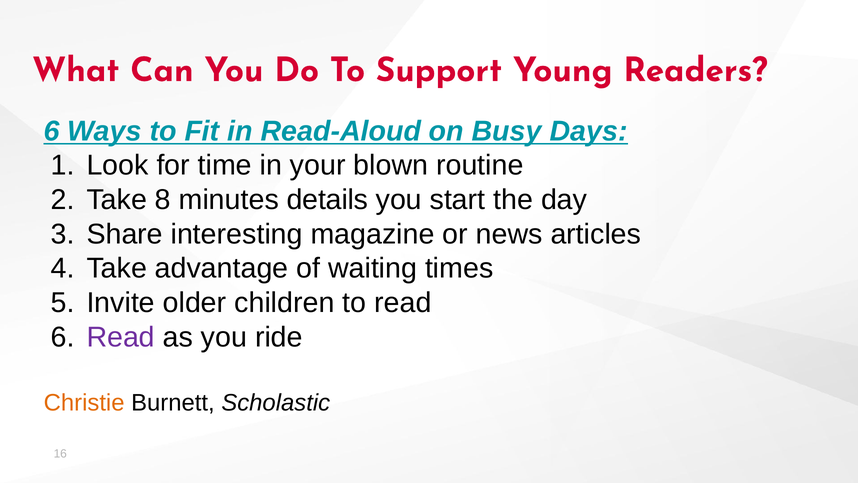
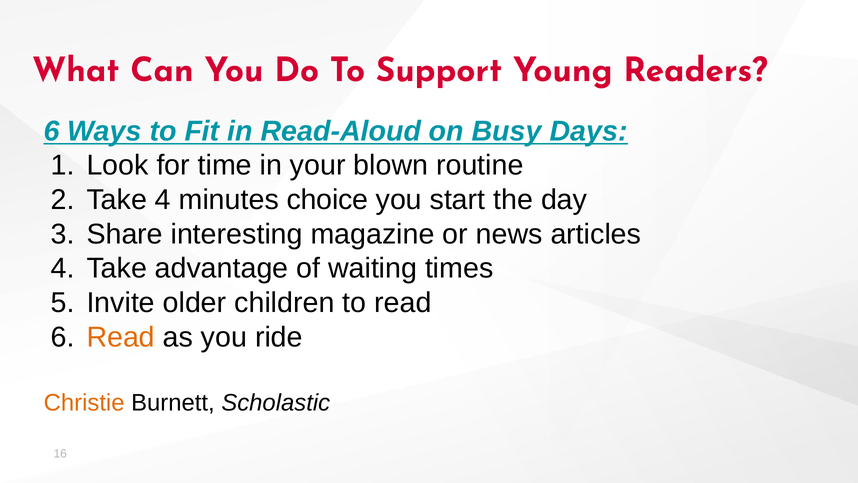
Take 8: 8 -> 4 (163, 200)
details: details -> choice (327, 200)
Read colour: purple -> orange (121, 337)
